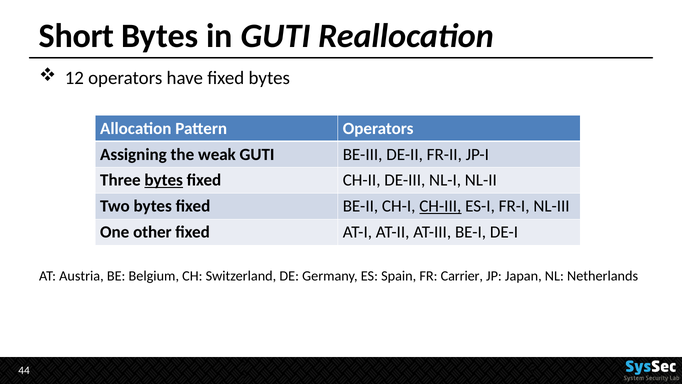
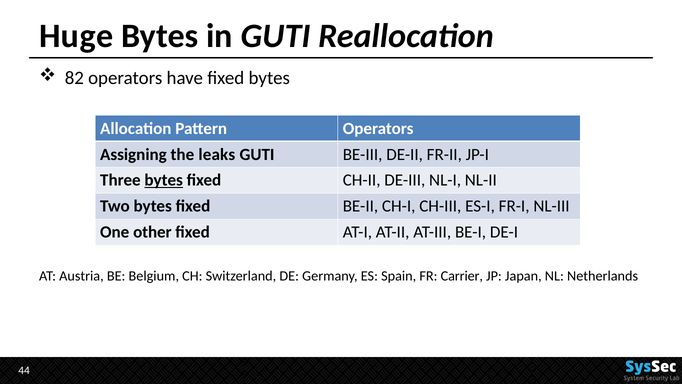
Short: Short -> Huge (76, 36)
12: 12 -> 82 (74, 78)
weak: weak -> leaks (217, 154)
CH-III underline: present -> none (440, 206)
